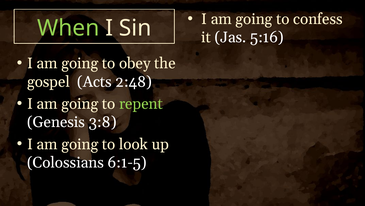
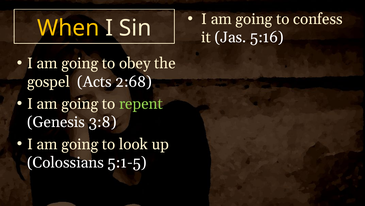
When colour: light green -> yellow (68, 28)
2:48: 2:48 -> 2:68 (134, 81)
6:1-5: 6:1-5 -> 5:1-5 (127, 162)
